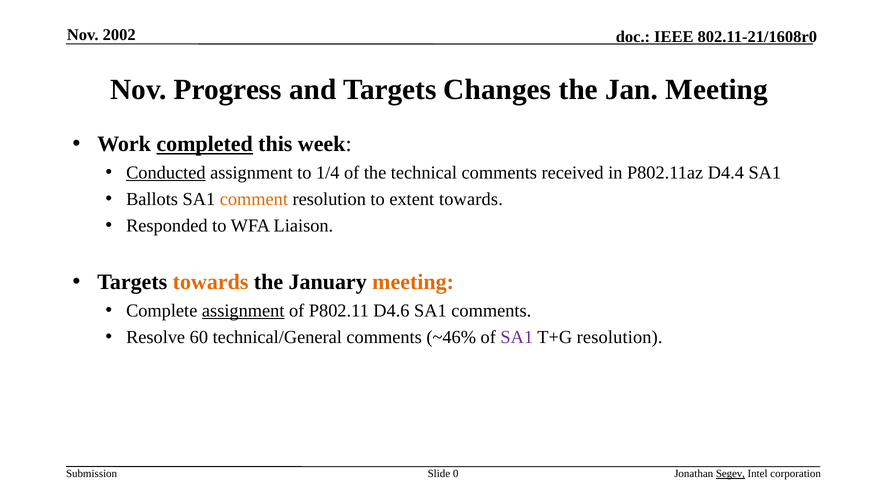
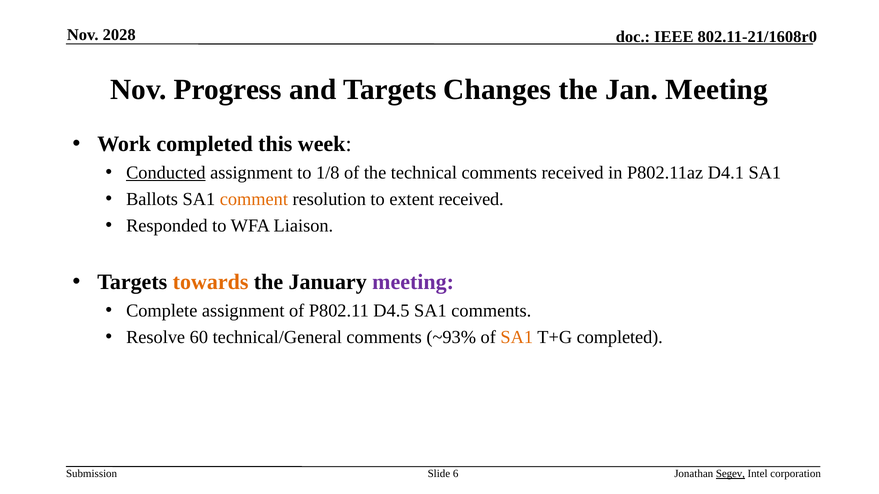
2002: 2002 -> 2028 (119, 35)
completed underline: present -> none (205, 144)
1/4: 1/4 -> 1/8 (328, 173)
D4.4: D4.4 -> D4.1 (726, 173)
extent towards: towards -> received (471, 199)
meeting colour: orange -> purple (413, 282)
assignment underline: present -> none (243, 311)
D4.6: D4.6 -> D4.5 (391, 311)
~46%: ~46% -> ~93% (451, 337)
SA1 colour: purple -> orange (517, 337)
T+G resolution: resolution -> completed (620, 337)
0: 0 -> 6 (456, 474)
